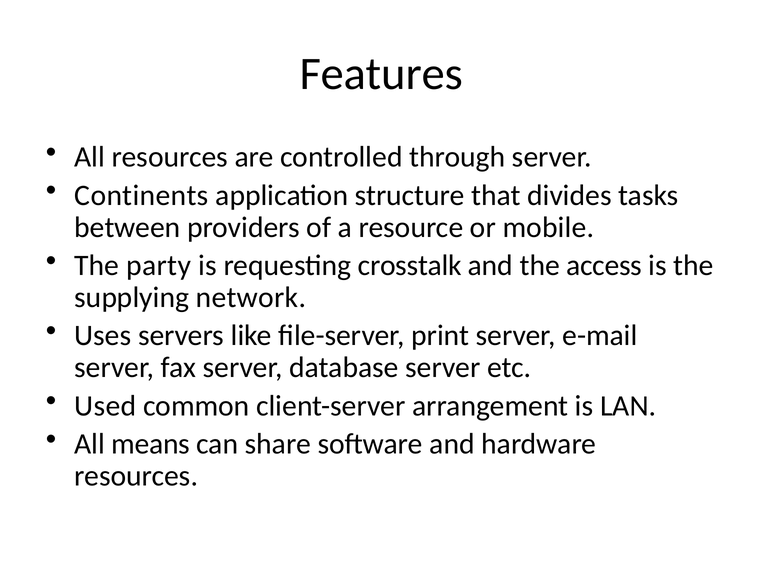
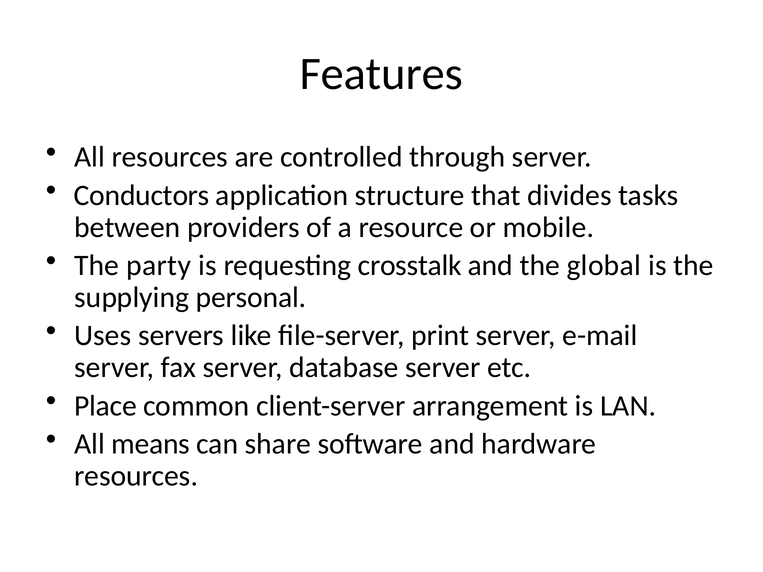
Continents: Continents -> Conductors (142, 195)
access: access -> global (604, 266)
network: network -> personal (251, 298)
Used: Used -> Place (106, 406)
